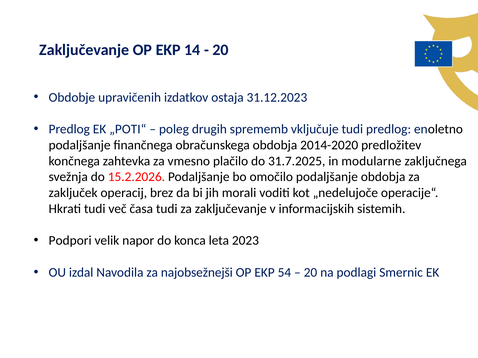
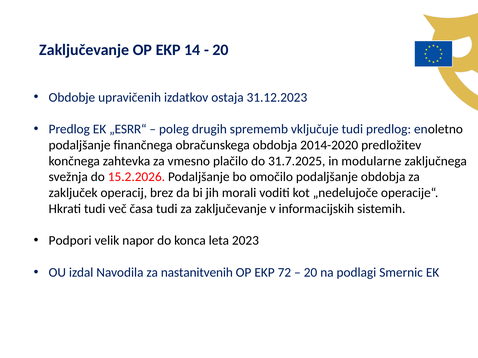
„POTI“: „POTI“ -> „ESRR“ (128, 129)
najobsežnejši: najobsežnejši -> nastanitvenih (197, 273)
54: 54 -> 72 (284, 273)
